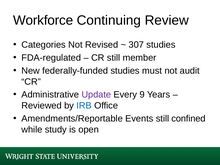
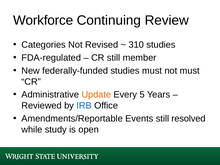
307: 307 -> 310 (136, 45)
not audit: audit -> must (190, 71)
Update colour: purple -> orange (96, 95)
9: 9 -> 5 (142, 95)
confined: confined -> resolved (188, 119)
